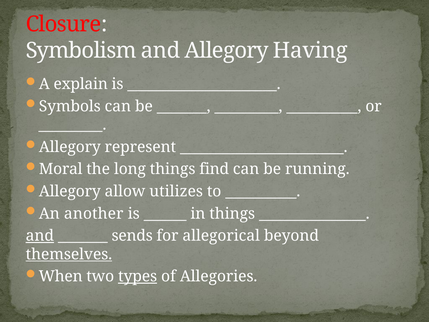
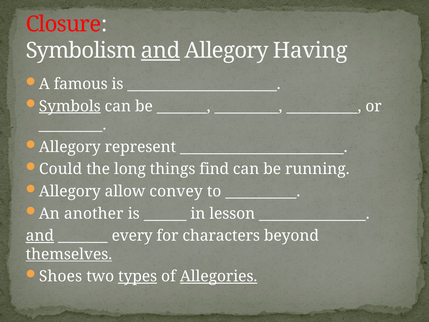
and underline: none -> present (161, 51)
explain: explain -> famous (81, 84)
Symbols underline: none -> present (70, 106)
Moral: Moral -> Could (61, 169)
utilizes: utilizes -> convey (176, 191)
in things: things -> lesson (232, 213)
sends: sends -> every (132, 236)
allegorical: allegorical -> characters (221, 236)
When: When -> Shoes (61, 276)
Allegories underline: none -> present (219, 276)
